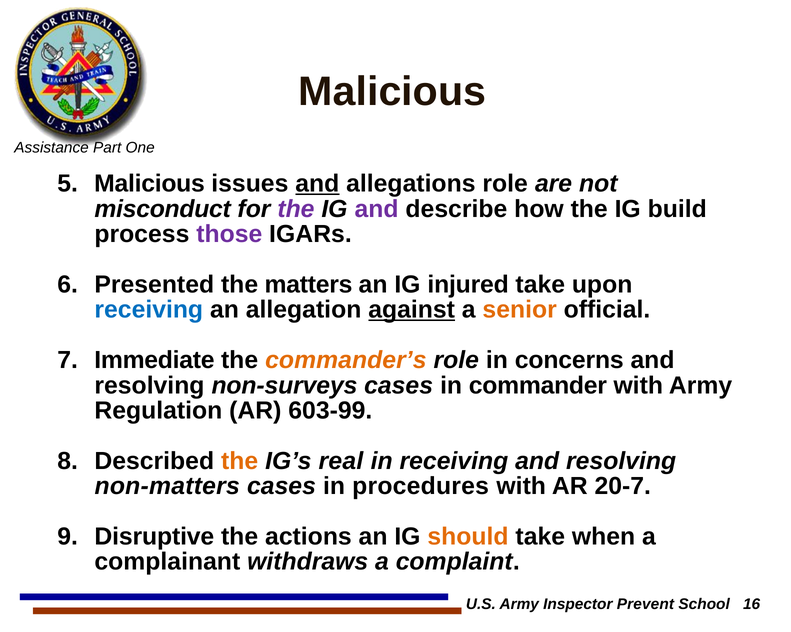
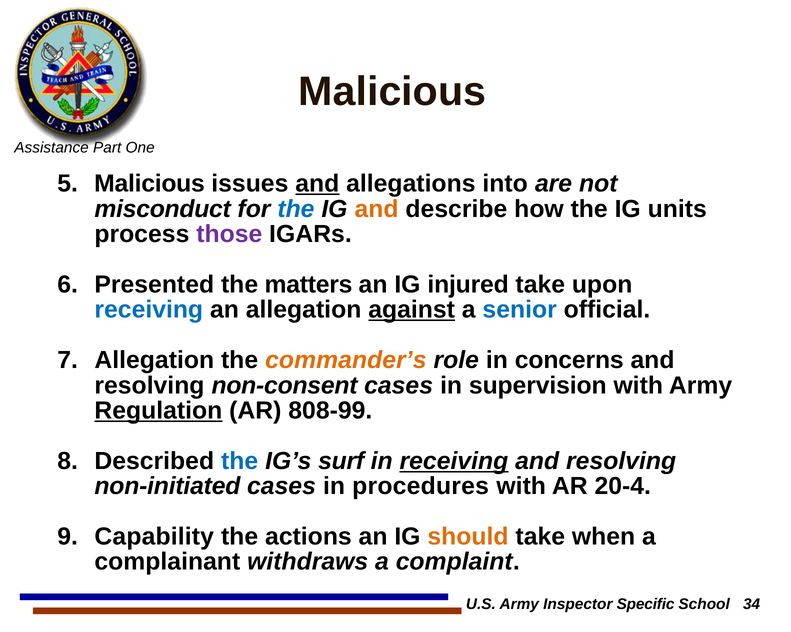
allegations role: role -> into (505, 184)
the colour: purple -> blue (296, 209)
and colour: purple -> orange (377, 209)
build: build -> units (677, 209)
senior colour: orange -> blue (520, 310)
Immediate: Immediate -> Allegation (154, 361)
non-surveys: non-surveys -> non-consent (285, 386)
commander: commander -> supervision (538, 386)
Regulation underline: none -> present (158, 411)
603-99: 603-99 -> 808-99 (330, 411)
the colour: orange -> blue (240, 462)
real: real -> surf (341, 462)
receiving underline: none -> present (454, 462)
non-matters: non-matters -> non-initiated (167, 487)
20-7: 20-7 -> 20-4 (623, 487)
Disruptive: Disruptive -> Capability (154, 537)
Prevent: Prevent -> Specific (646, 605)
16: 16 -> 34 (752, 605)
